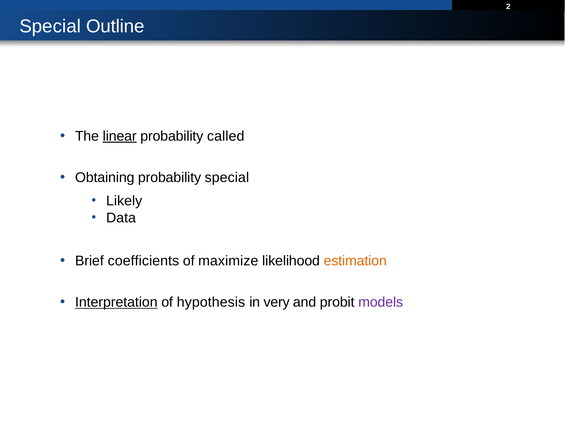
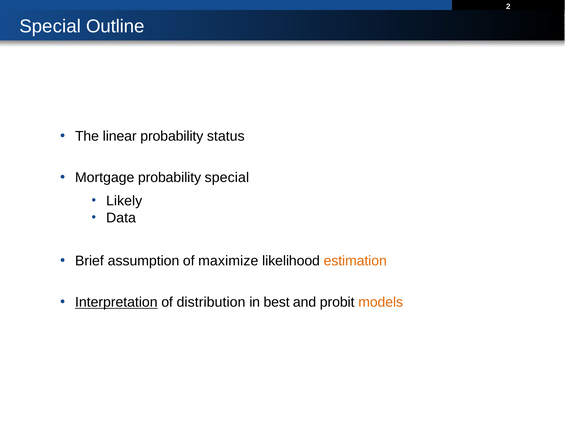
linear underline: present -> none (120, 136)
called: called -> status (226, 136)
Obtaining: Obtaining -> Mortgage (105, 178)
coefficients: coefficients -> assumption (144, 261)
hypothesis: hypothesis -> distribution (211, 302)
very: very -> best (277, 302)
models colour: purple -> orange (381, 302)
